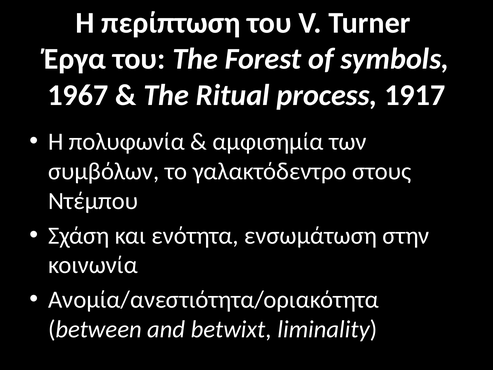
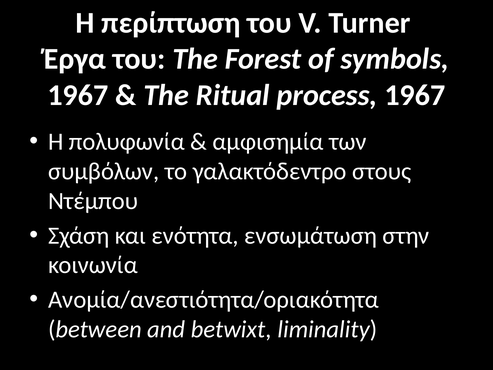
process 1917: 1917 -> 1967 (415, 95)
